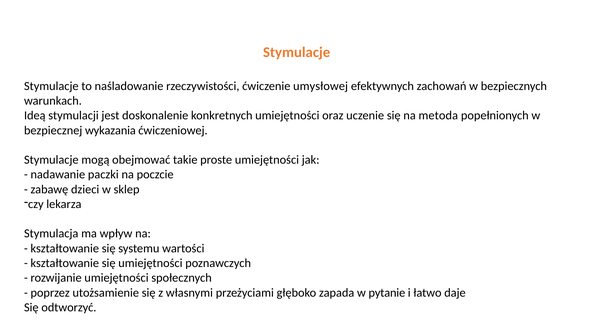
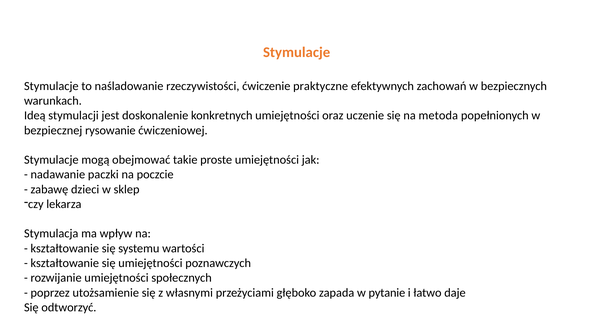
umysłowej: umysłowej -> praktyczne (321, 86)
wykazania: wykazania -> rysowanie (110, 130)
